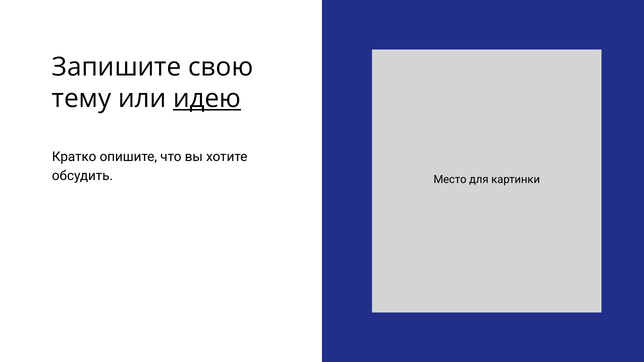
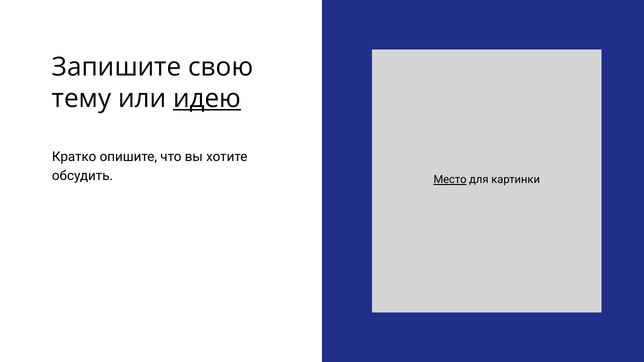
Место underline: none -> present (450, 180)
